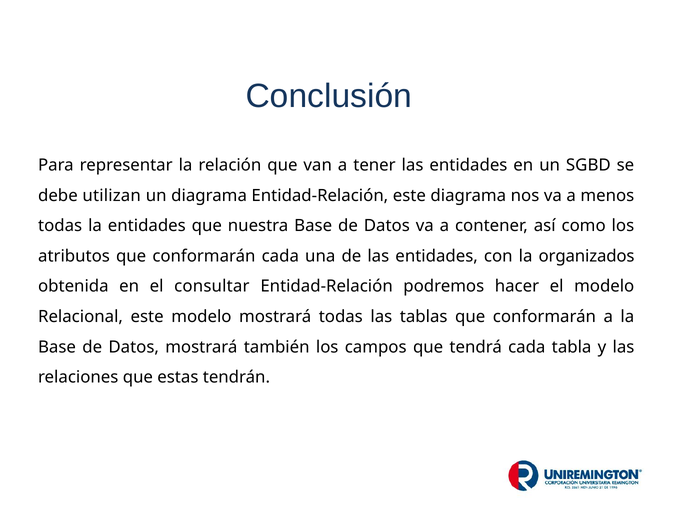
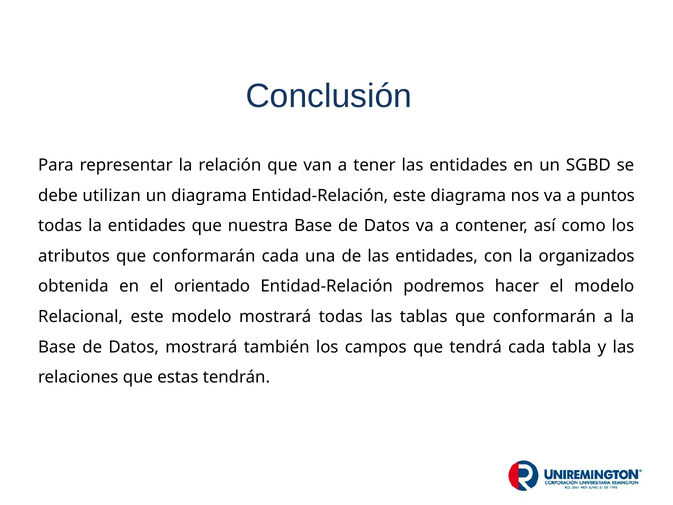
menos: menos -> puntos (607, 195)
consultar: consultar -> orientado (212, 286)
